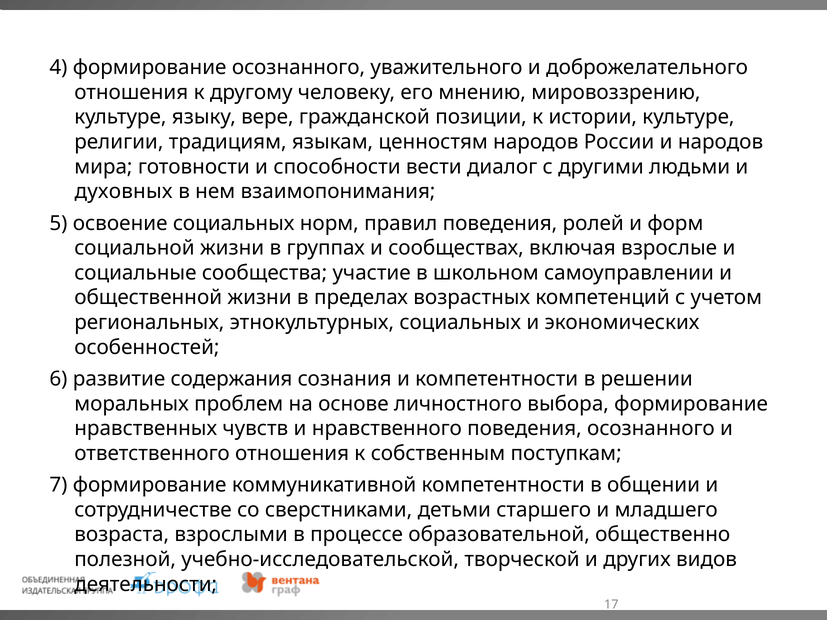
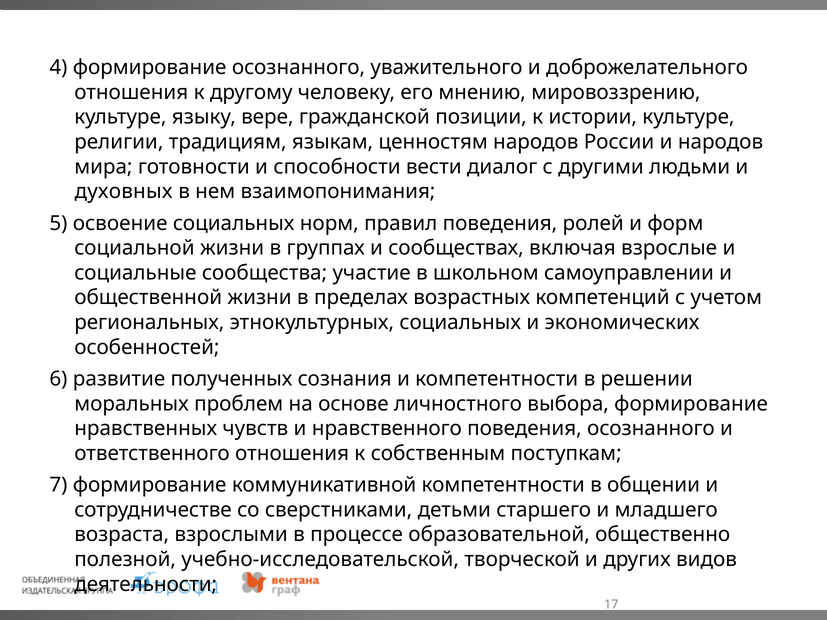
содержания: содержания -> полученных (231, 379)
